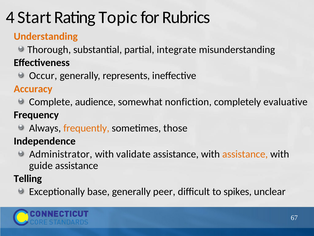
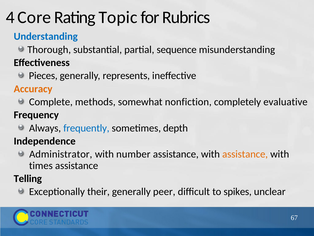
Start: Start -> Core (34, 17)
Understanding colour: orange -> blue (46, 36)
integrate: integrate -> sequence (177, 50)
Occur: Occur -> Pieces (43, 76)
audience: audience -> methods (95, 102)
frequently colour: orange -> blue (86, 128)
those: those -> depth (175, 128)
validate: validate -> number (133, 154)
guide: guide -> times (41, 165)
base: base -> their (98, 191)
